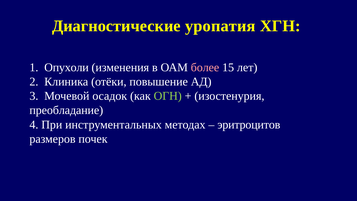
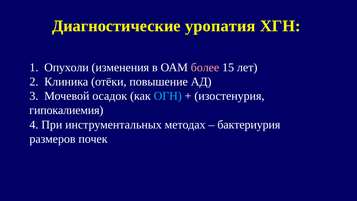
ОГН colour: light green -> light blue (168, 96)
преобладание: преобладание -> гипокалиемия (66, 110)
эритроцитов: эритроцитов -> бактериурия (249, 124)
